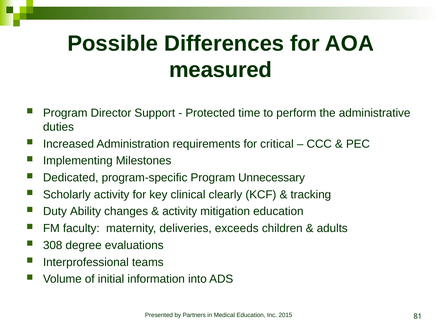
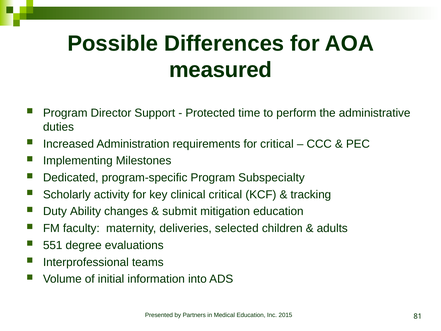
Unnecessary: Unnecessary -> Subspecialty (271, 178)
clinical clearly: clearly -> critical (225, 194)
activity: activity -> submit (180, 211)
exceeds: exceeds -> selected (237, 228)
308: 308 -> 551 (53, 245)
